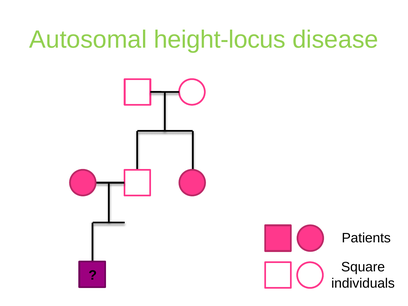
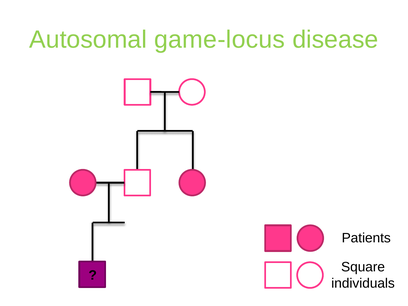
height-locus: height-locus -> game-locus (220, 39)
